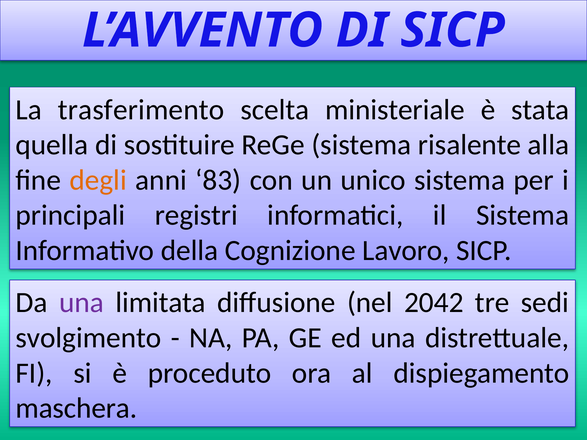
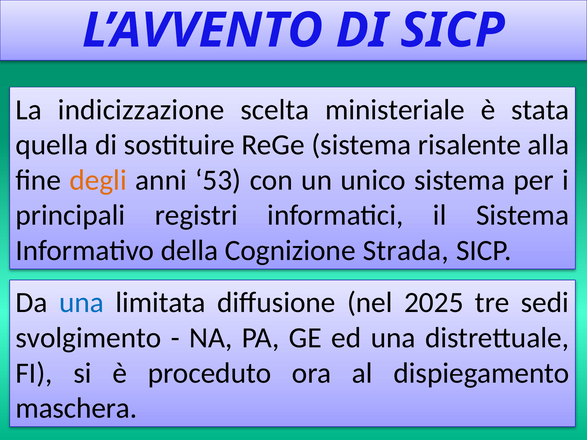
trasferimento: trasferimento -> indicizzazione (141, 110)
83: 83 -> 53 (218, 180)
Lavoro: Lavoro -> Strada (406, 251)
una colour: purple -> blue (82, 303)
2042: 2042 -> 2025 (434, 303)
